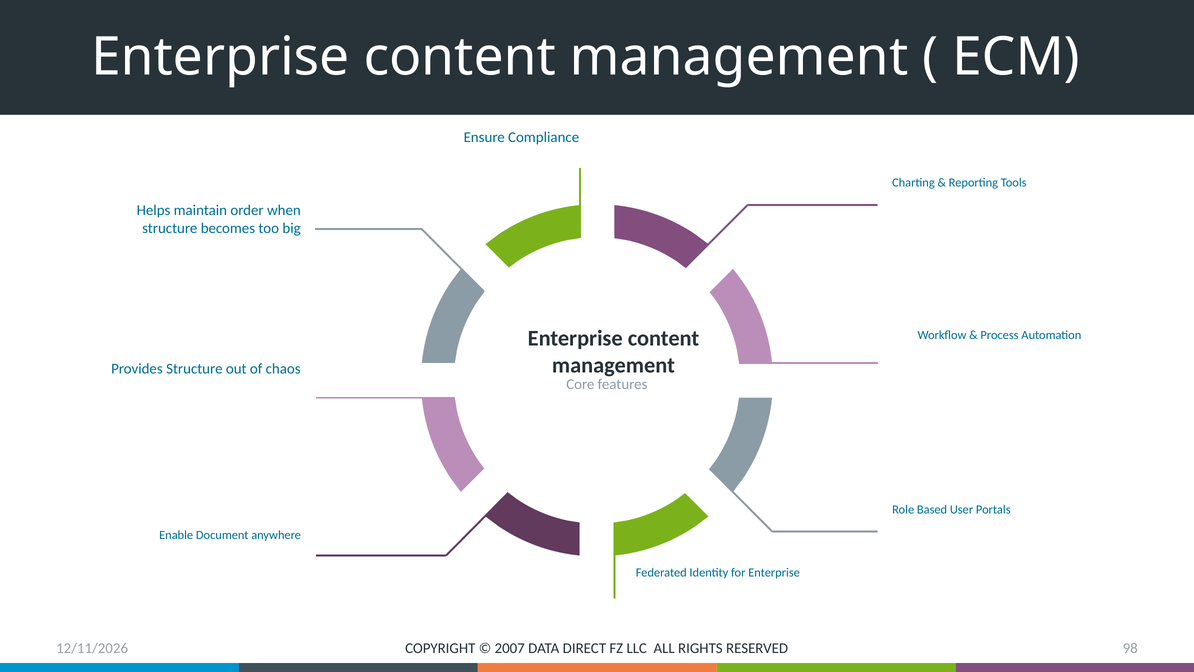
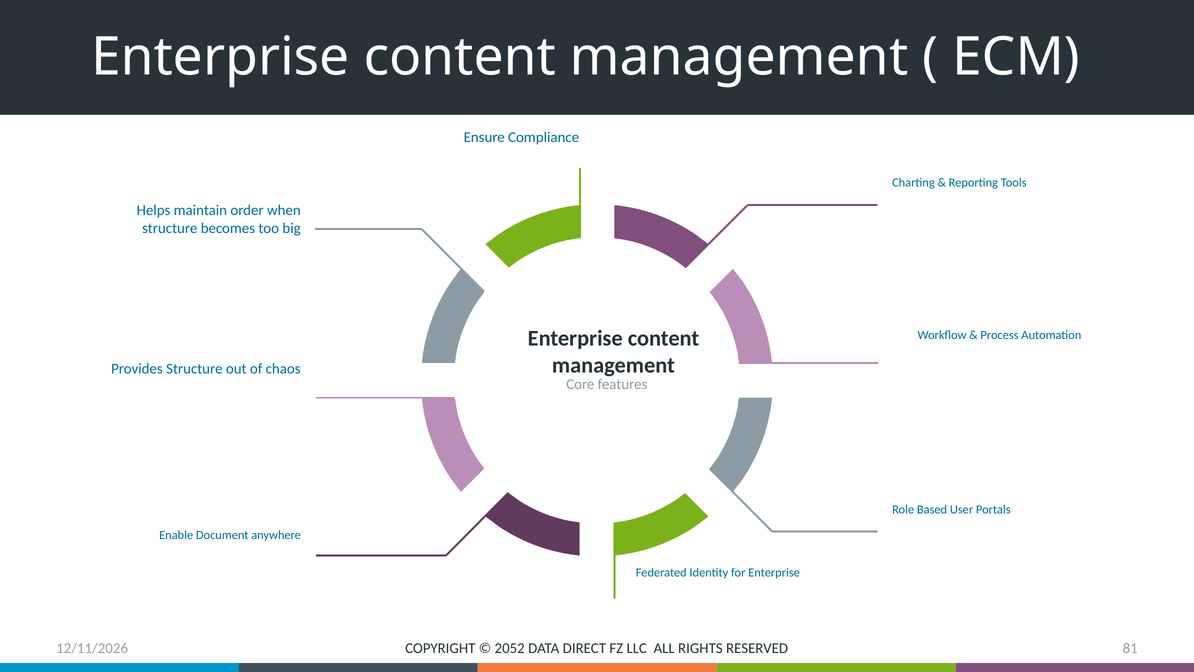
98: 98 -> 81 (1130, 648)
2007: 2007 -> 2052 (510, 648)
